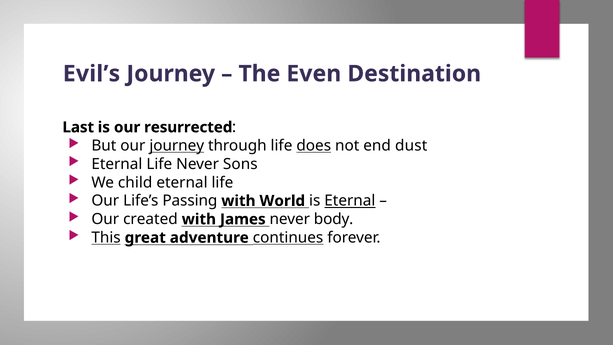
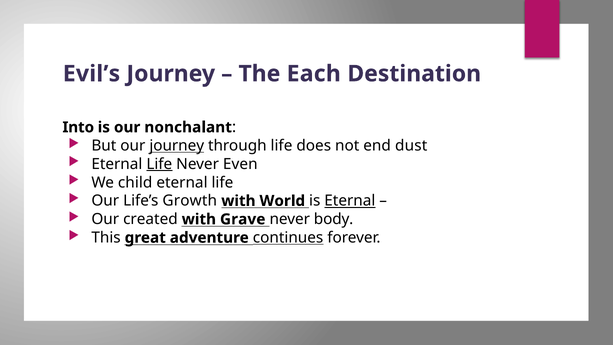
Even: Even -> Each (314, 74)
Last: Last -> Into (78, 127)
resurrected: resurrected -> nonchalant (188, 127)
does underline: present -> none (314, 146)
Life underline: none -> present (159, 164)
Sons: Sons -> Even (240, 164)
Passing: Passing -> Growth (190, 201)
James: James -> Grave (243, 219)
This underline: present -> none (106, 238)
